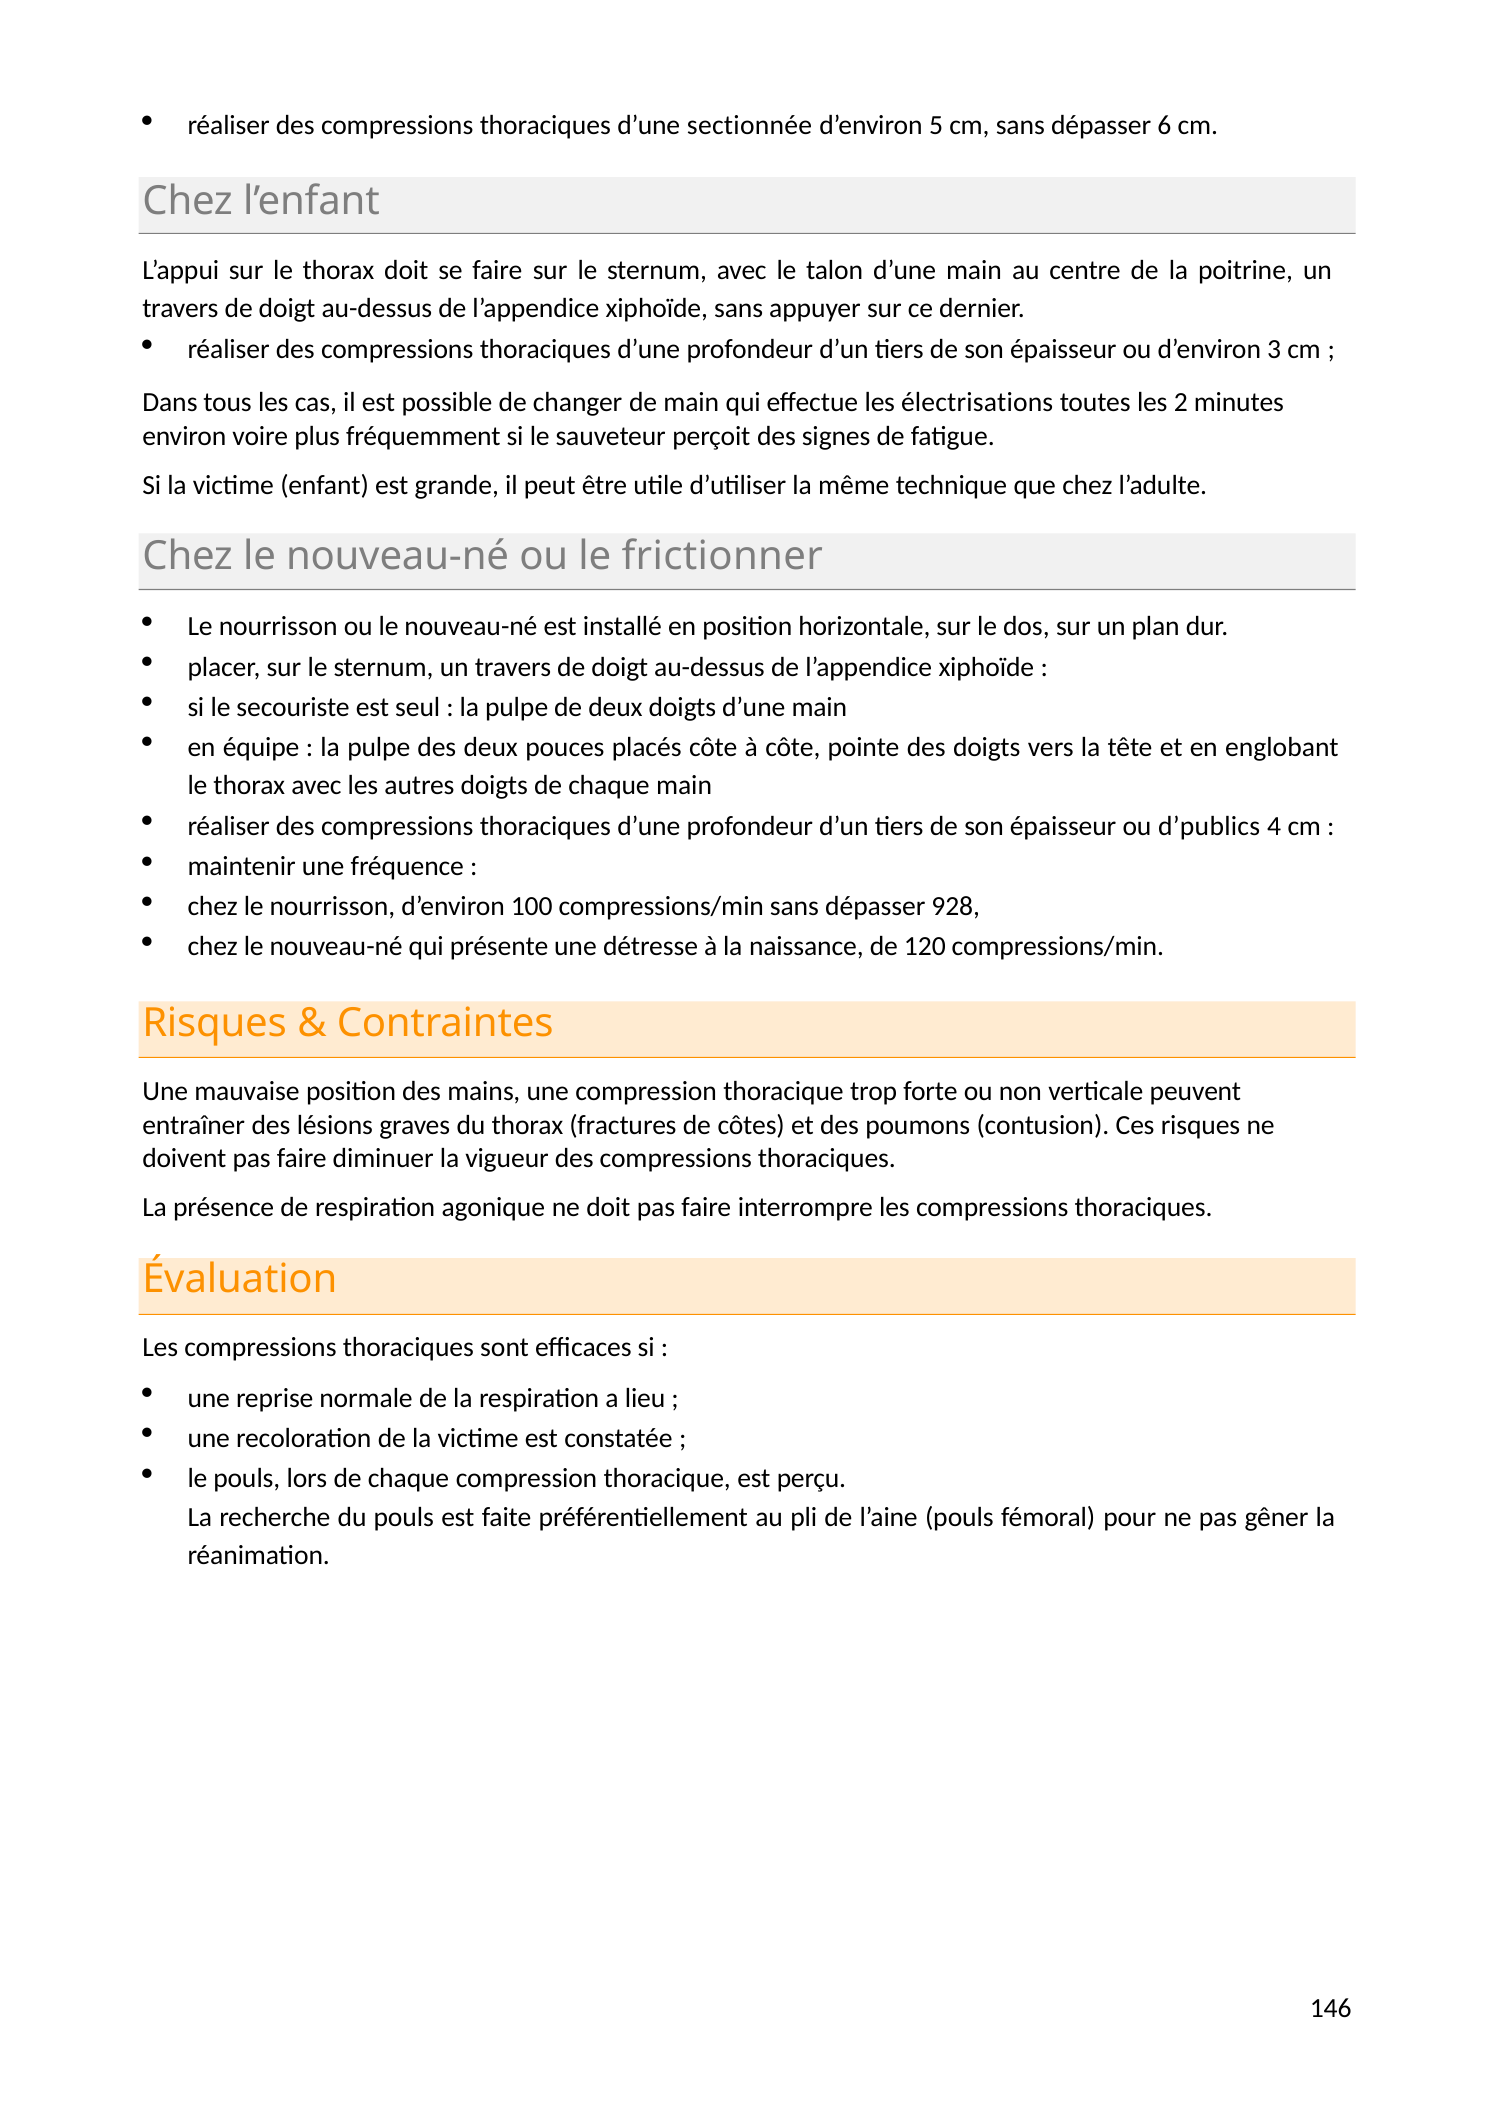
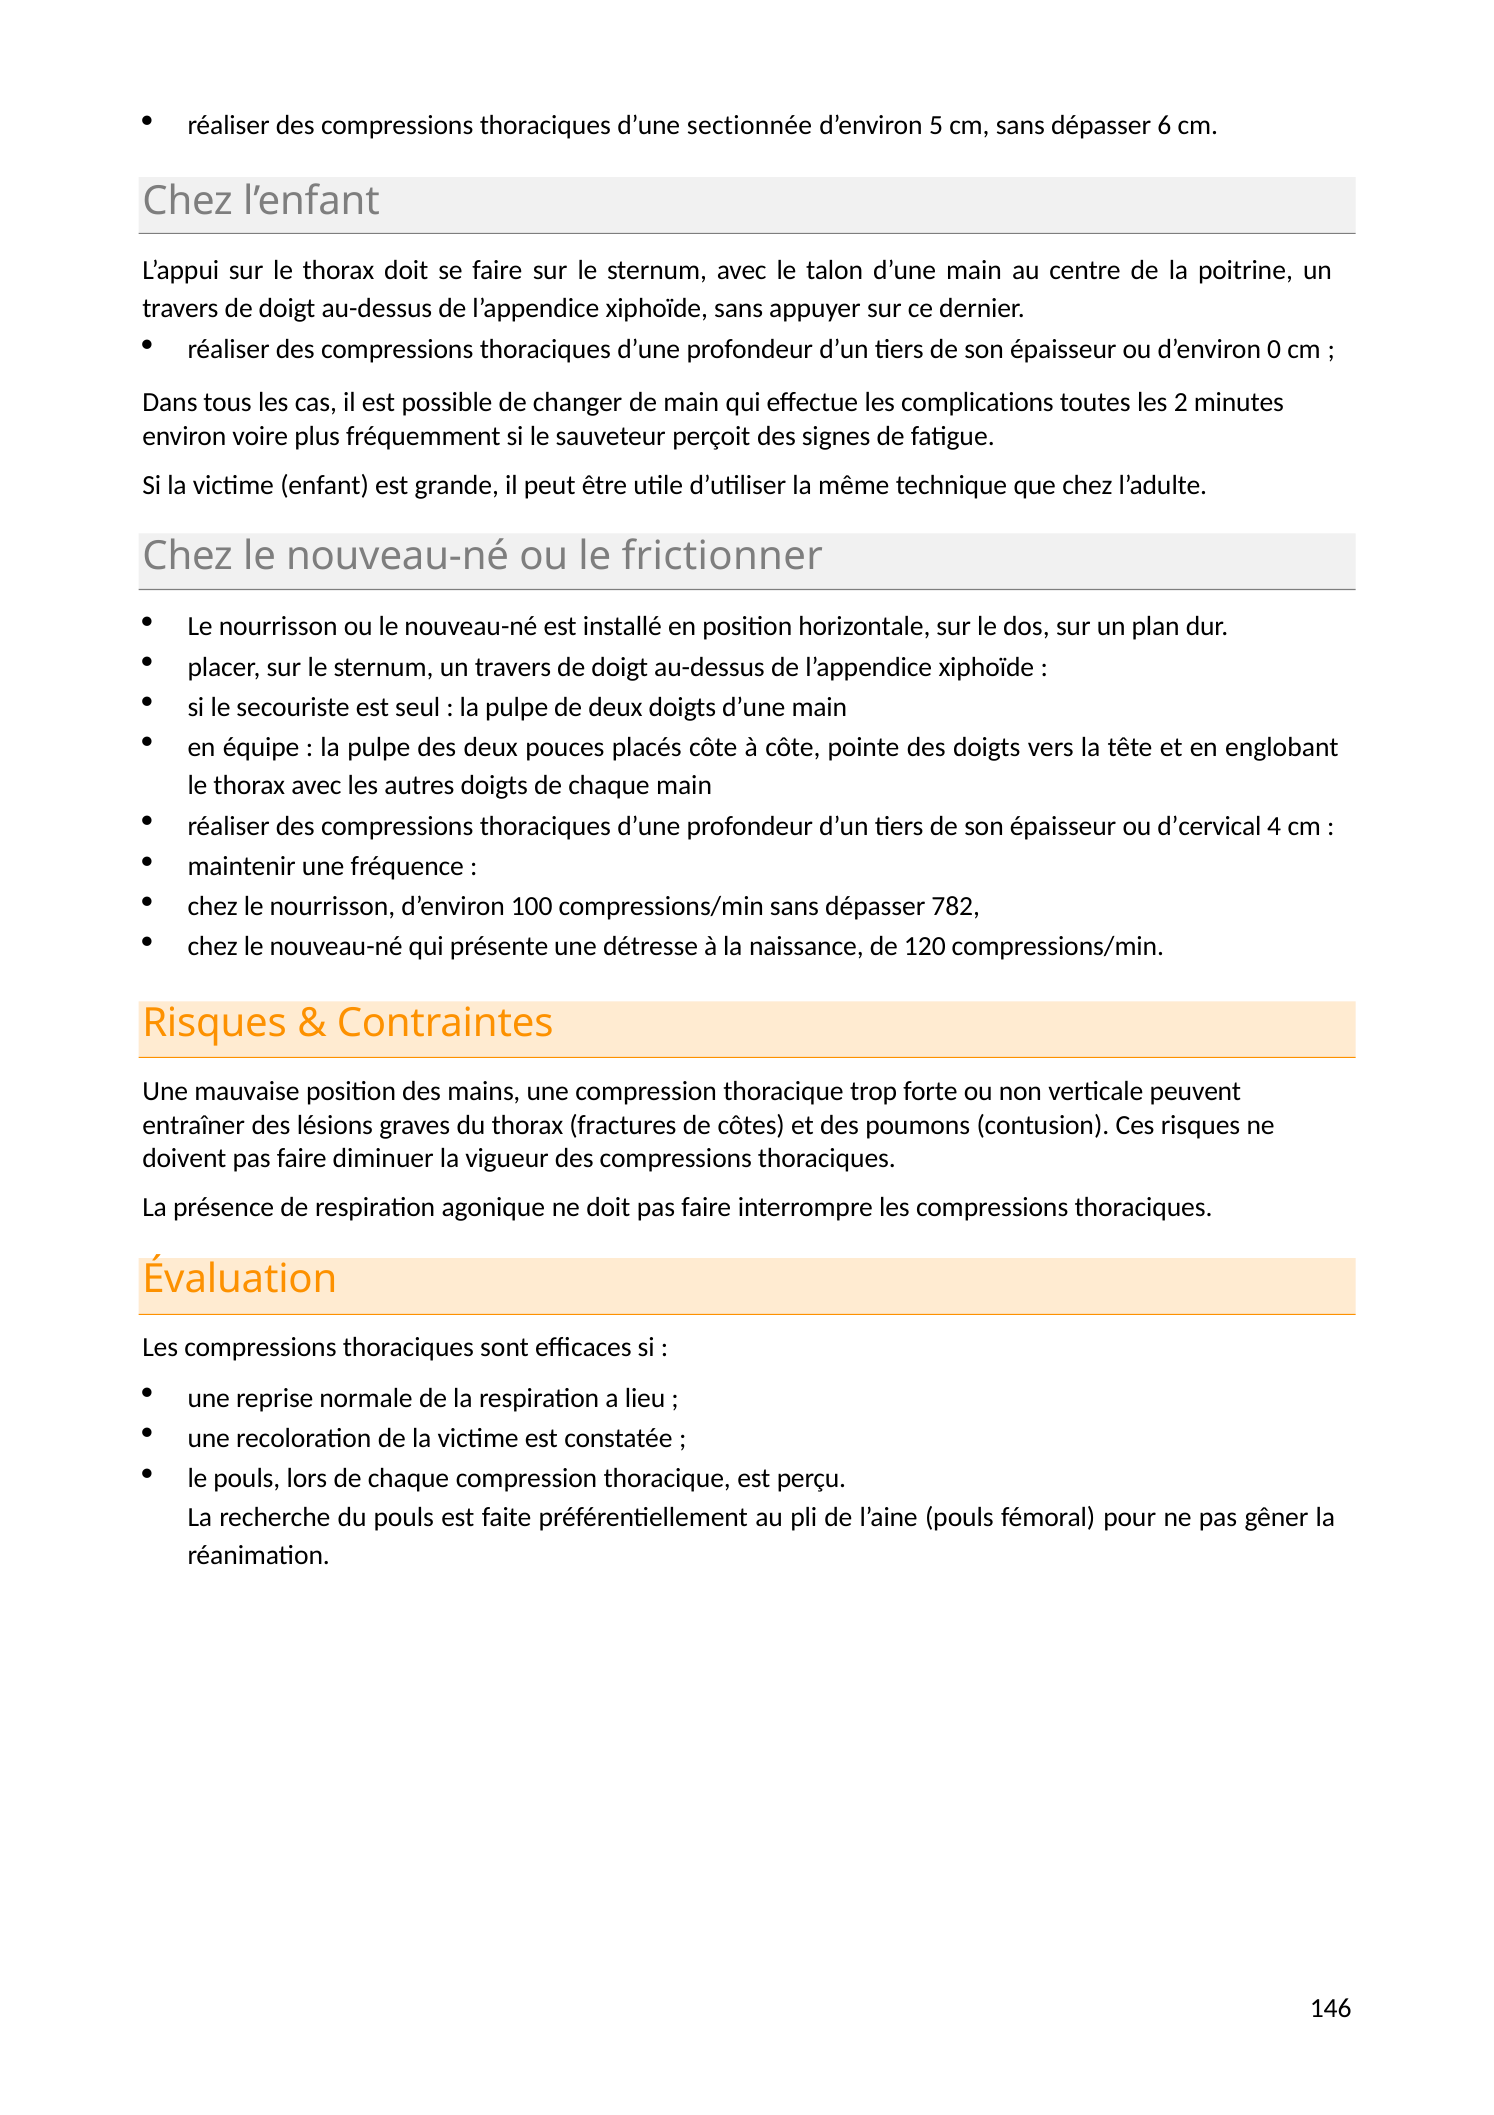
3: 3 -> 0 (1274, 349)
électrisations: électrisations -> complications (977, 403)
d’publics: d’publics -> d’cervical (1209, 826)
928: 928 -> 782 (956, 906)
